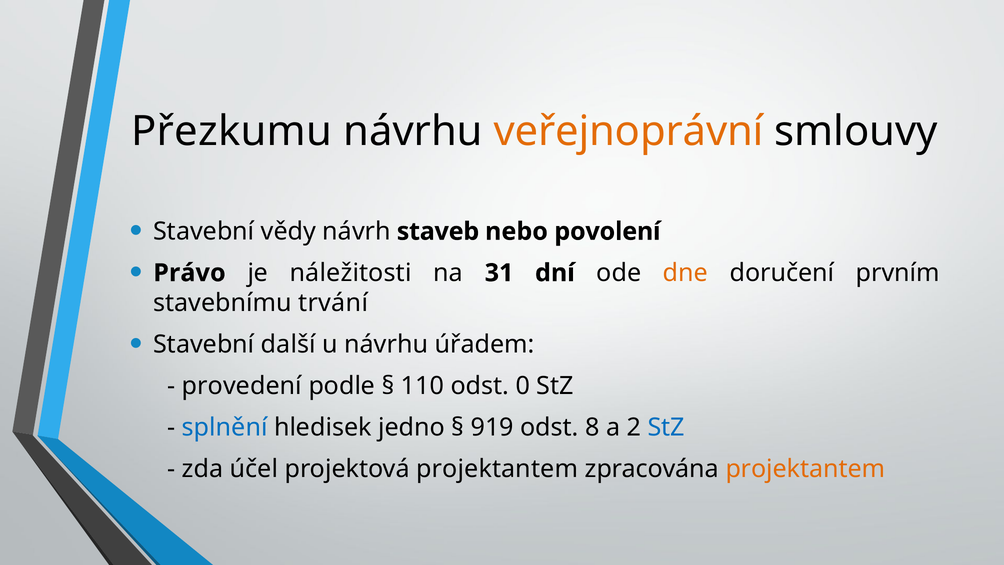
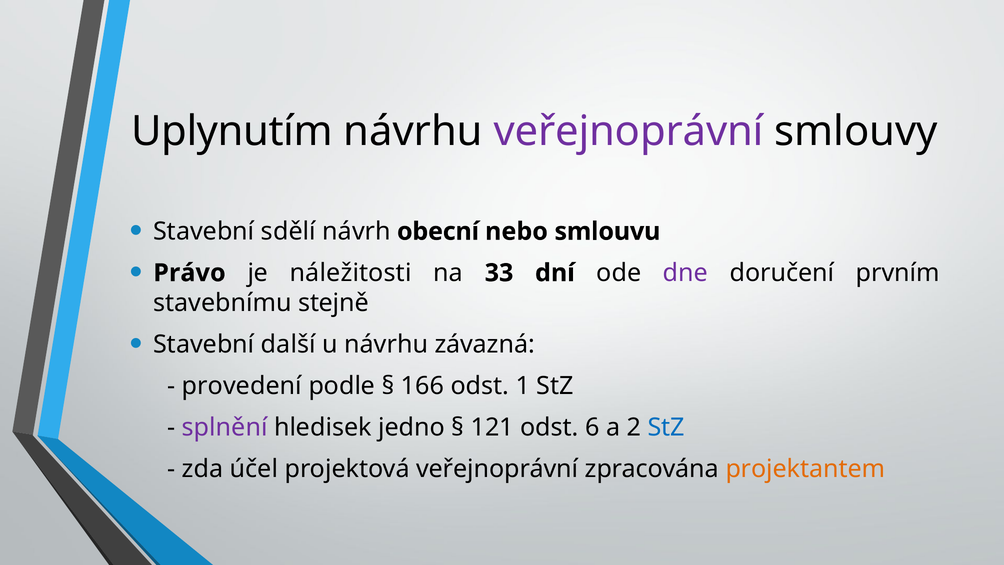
Přezkumu: Přezkumu -> Uplynutím (232, 132)
veřejnoprávní colour: orange -> purple (629, 132)
vědy: vědy -> sdělí (288, 231)
staveb: staveb -> obecní (438, 231)
povolení: povolení -> smlouvu (607, 231)
31: 31 -> 33 (499, 273)
dne colour: orange -> purple (685, 273)
trvání: trvání -> stejně (333, 303)
úřadem: úřadem -> závazná (485, 344)
110: 110 -> 166 (423, 386)
0: 0 -> 1 (523, 386)
splnění colour: blue -> purple (225, 427)
919: 919 -> 121 (492, 427)
8: 8 -> 6 (592, 427)
projektová projektantem: projektantem -> veřejnoprávní (497, 469)
